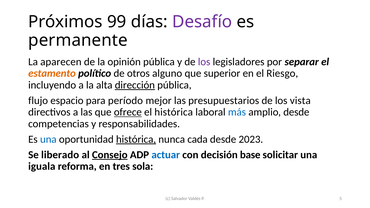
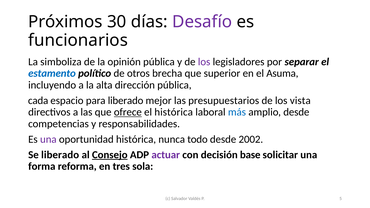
99: 99 -> 30 (117, 22)
permanente: permanente -> funcionarios (78, 40)
aparecen: aparecen -> simboliza (61, 62)
estamento colour: orange -> blue (52, 73)
alguno: alguno -> brecha (167, 73)
Riesgo: Riesgo -> Asuma (282, 73)
dirección underline: present -> none (135, 85)
flujo: flujo -> cada (38, 101)
para período: período -> liberado (126, 101)
una colour: blue -> purple (48, 139)
histórica underline: present -> none (136, 139)
cada: cada -> todo (198, 139)
2023: 2023 -> 2002 (251, 139)
actuar colour: blue -> purple (166, 155)
iguala: iguala -> forma (42, 166)
